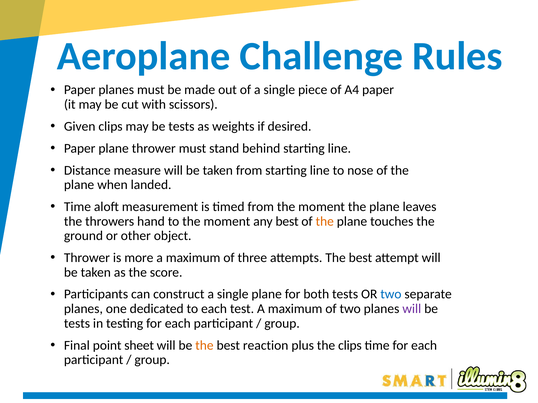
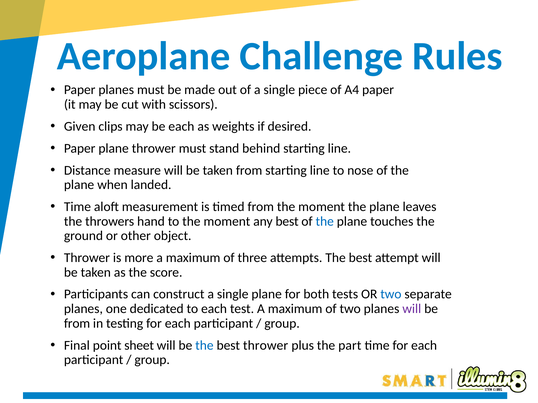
may be tests: tests -> each (181, 126)
the colour: orange -> blue (325, 222)
tests: tests -> from (77, 324)
the colour: orange -> blue (204, 346)
best reaction: reaction -> thrower (266, 346)
the clips: clips -> part (350, 346)
